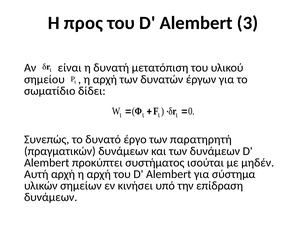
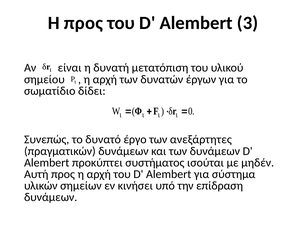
παρατηρητή: παρατηρητή -> ανεξάρτητες (201, 140)
Αυτή αρχή: αρχή -> προς (63, 175)
